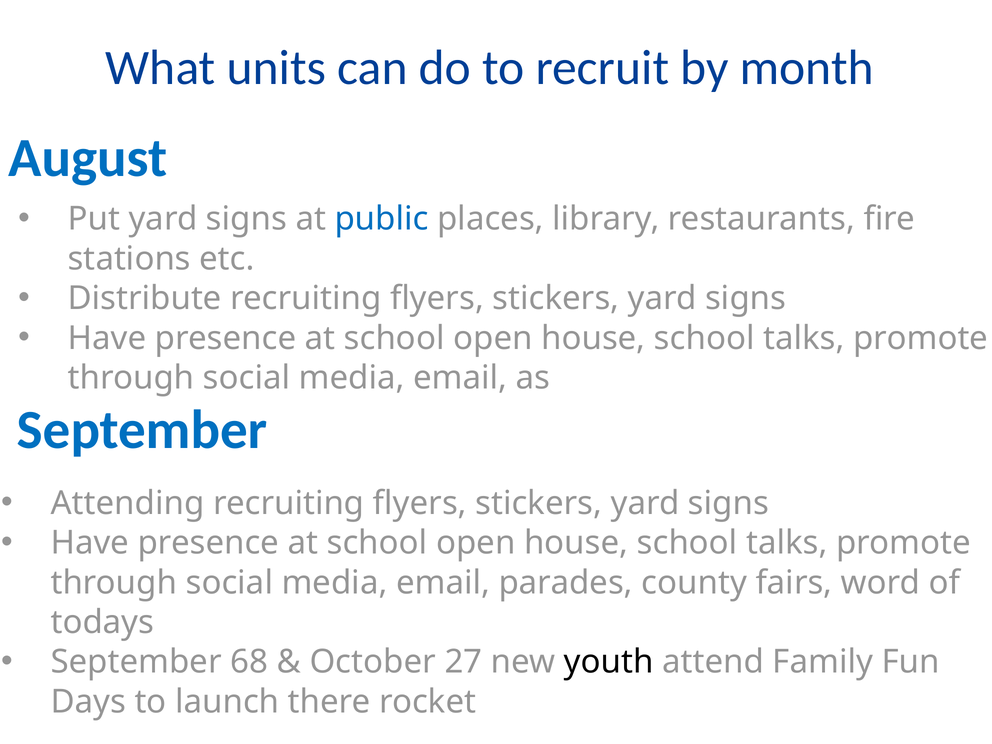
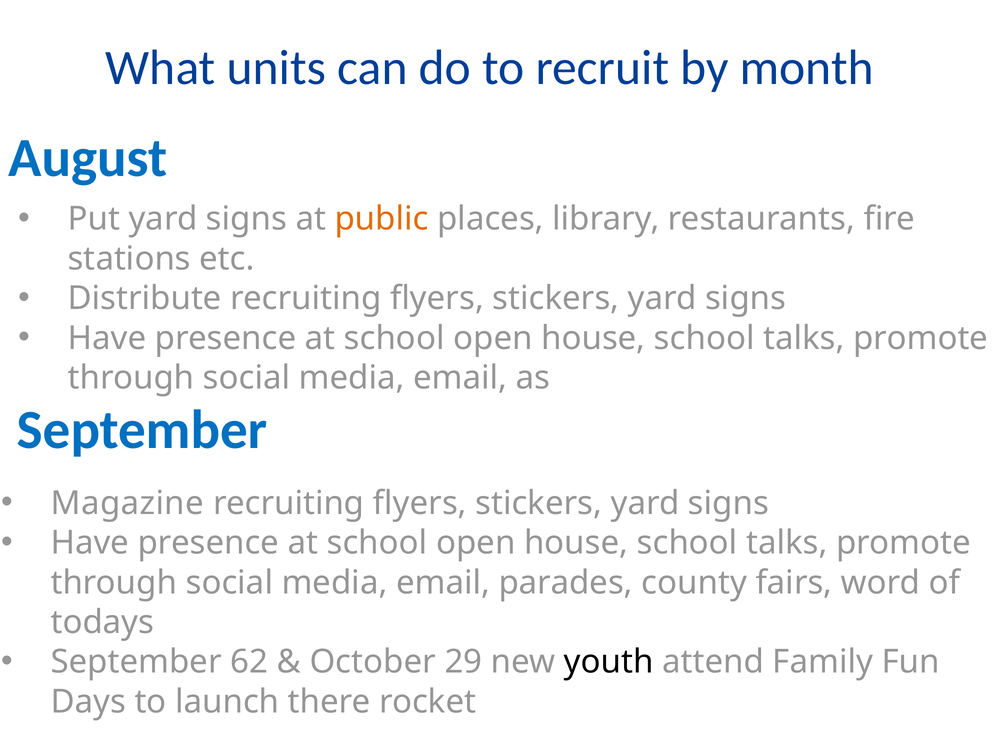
public colour: blue -> orange (382, 219)
Attending: Attending -> Magazine (127, 503)
68: 68 -> 62 (249, 662)
27: 27 -> 29 (463, 662)
